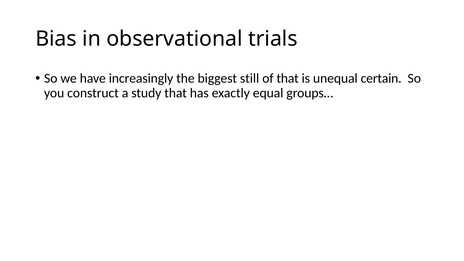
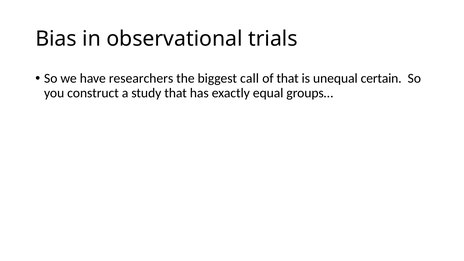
increasingly: increasingly -> researchers (141, 78)
still: still -> call (250, 78)
